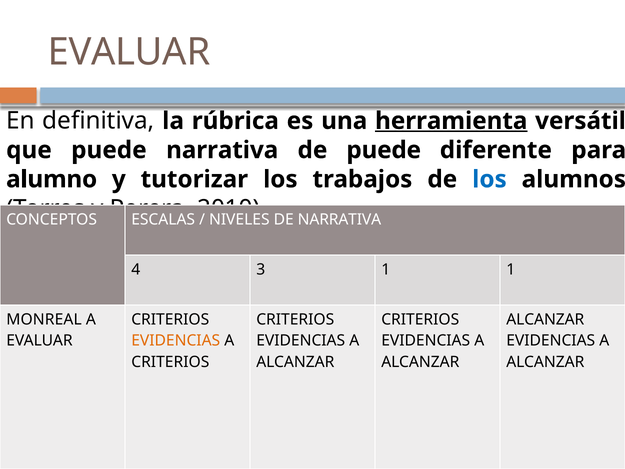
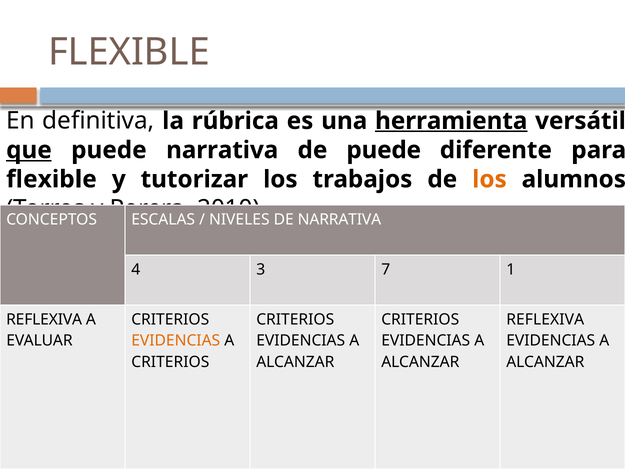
EVALUAR: EVALUAR -> FLEXIBLE (129, 52)
que underline: none -> present (29, 150)
alumno: alumno -> flexible (51, 179)
los colour: blue -> orange (489, 179)
3 1: 1 -> 7 (386, 269)
MONREAL: MONREAL -> REFLEXIVA (44, 319)
ALCANZAR: ALCANZAR -> REFLEXIVA (545, 319)
